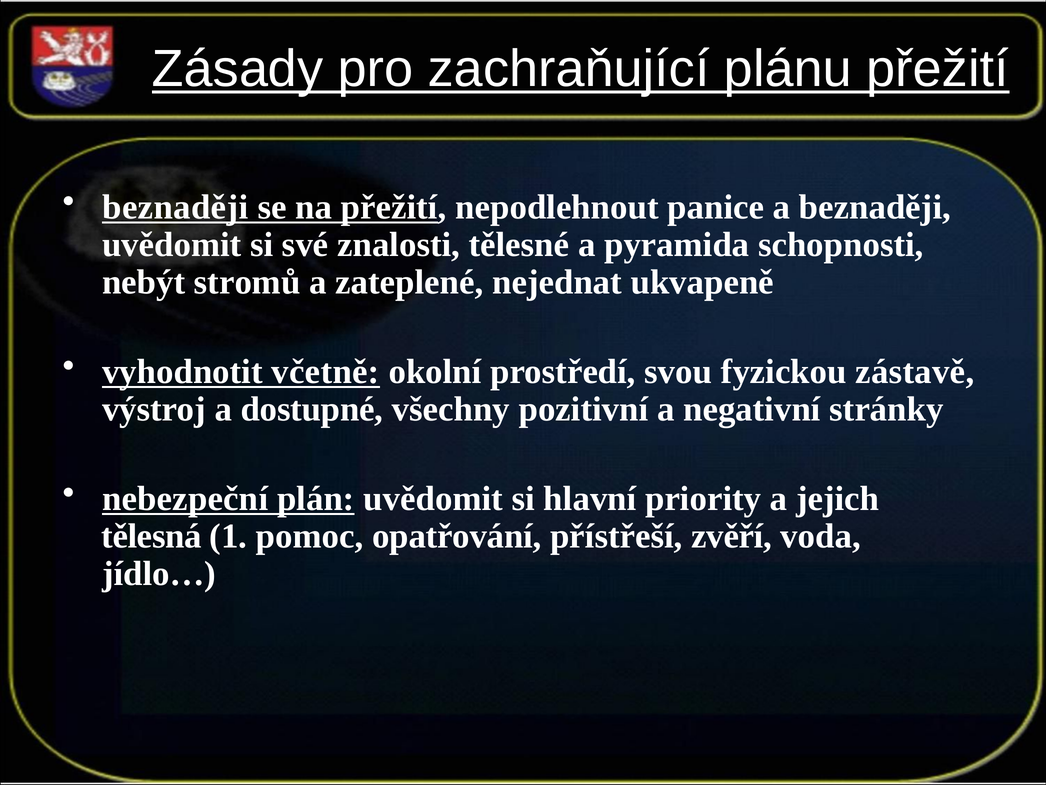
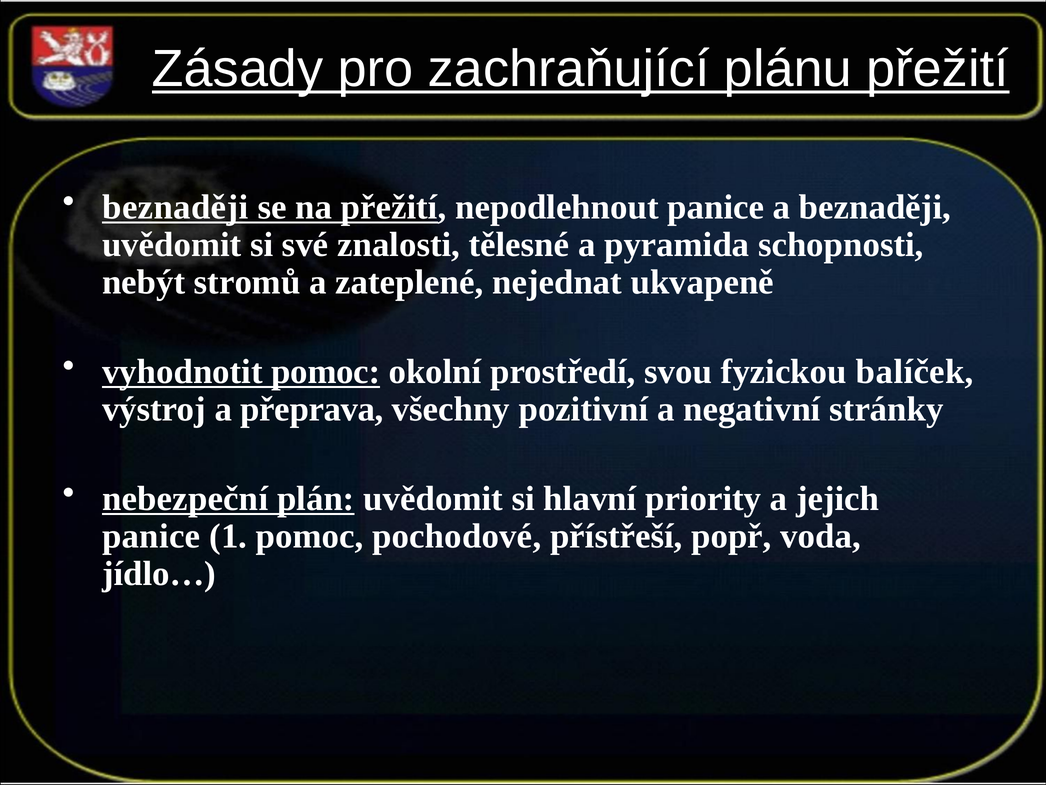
vyhodnotit včetně: včetně -> pomoc (326, 371)
zástavě: zástavě -> balíček (915, 371)
dostupné: dostupné -> přeprava (312, 409)
tělesná: tělesná -> panice (151, 536)
opatřování: opatřování -> pochodové (457, 536)
zvěří: zvěří -> popř (731, 536)
